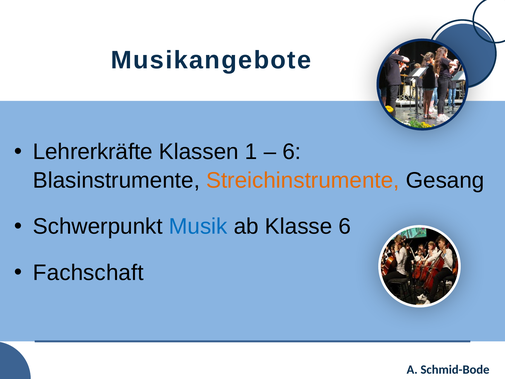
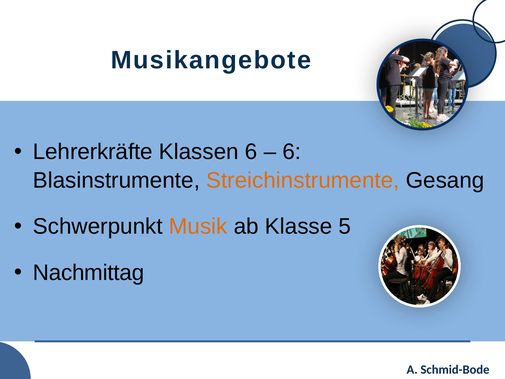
Klassen 1: 1 -> 6 (251, 152)
Musik colour: blue -> orange (198, 226)
Klasse 6: 6 -> 5 (345, 226)
Fachschaft: Fachschaft -> Nachmittag (89, 272)
